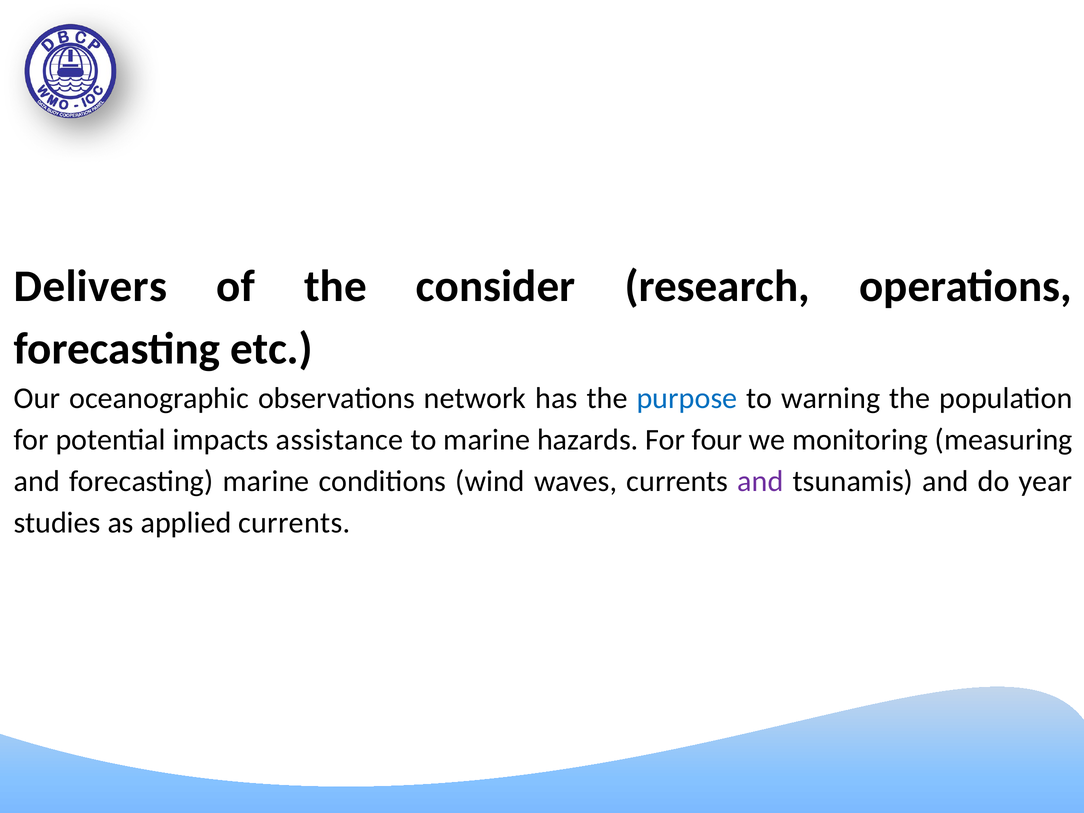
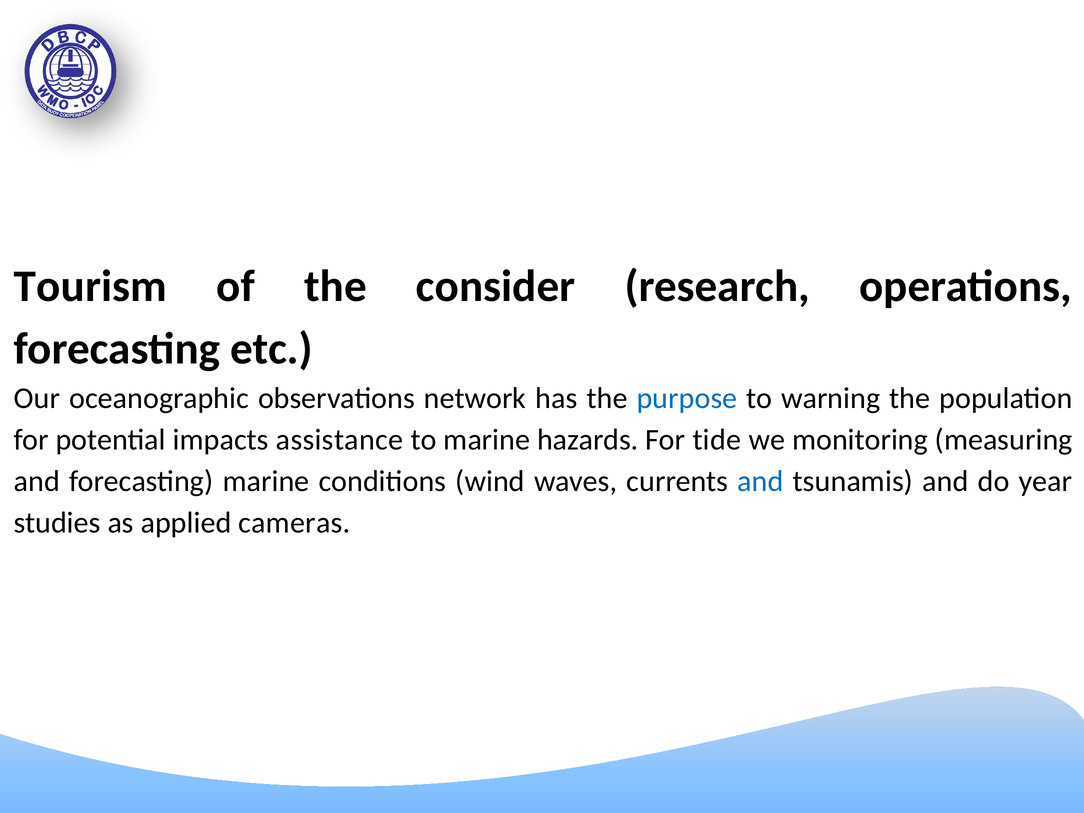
Delivers: Delivers -> Tourism (91, 286)
four: four -> tide (717, 440)
and colour: purple -> blue (761, 481)
applied currents: currents -> cameras (294, 523)
